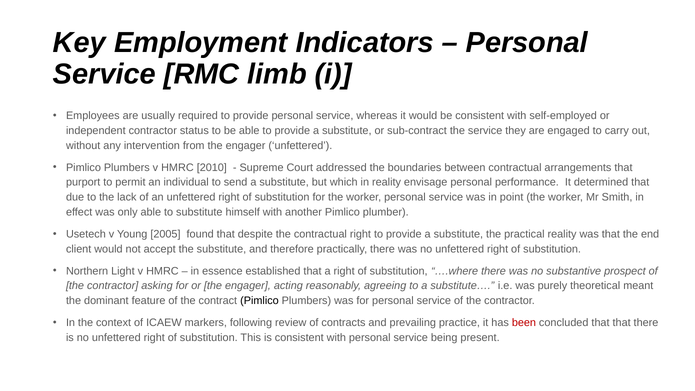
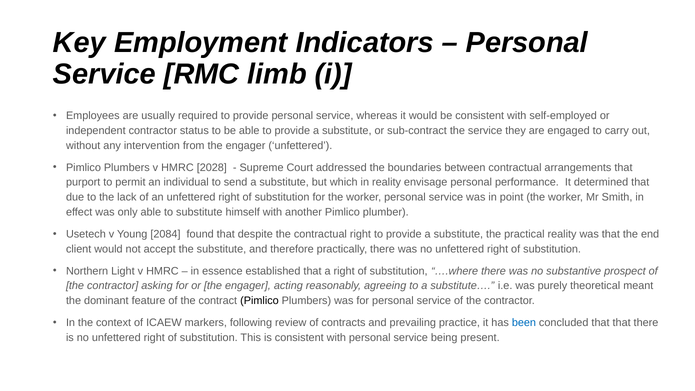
2010: 2010 -> 2028 (212, 168)
2005: 2005 -> 2084 (165, 234)
been colour: red -> blue (524, 323)
